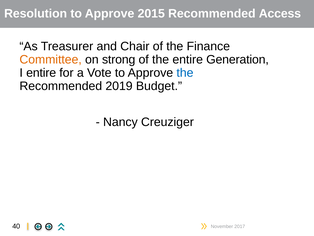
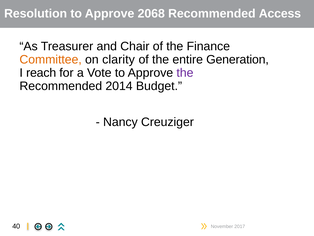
2015: 2015 -> 2068 (151, 14)
strong: strong -> clarity (119, 59)
I entire: entire -> reach (41, 73)
the colour: blue -> purple (185, 73)
2019: 2019 -> 2014 (119, 86)
